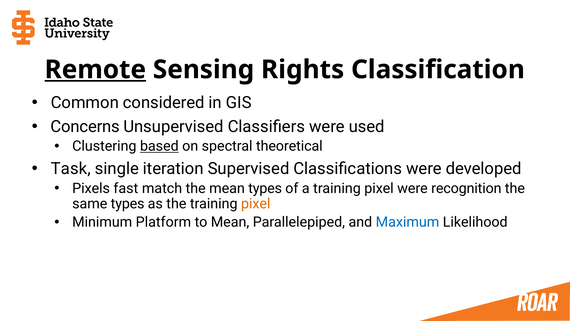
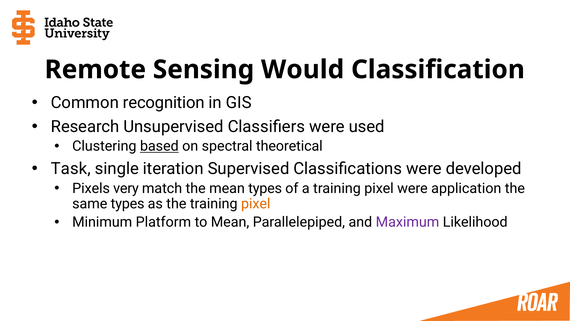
Remote underline: present -> none (95, 70)
Rights: Rights -> Would (303, 70)
considered: considered -> recognition (164, 102)
Concerns: Concerns -> Research (85, 126)
fast: fast -> very (126, 188)
recognition: recognition -> application (466, 188)
Maximum colour: blue -> purple (408, 222)
